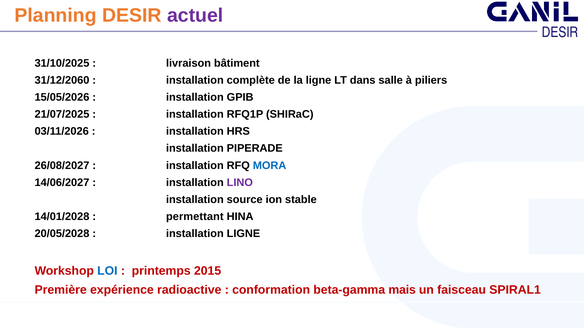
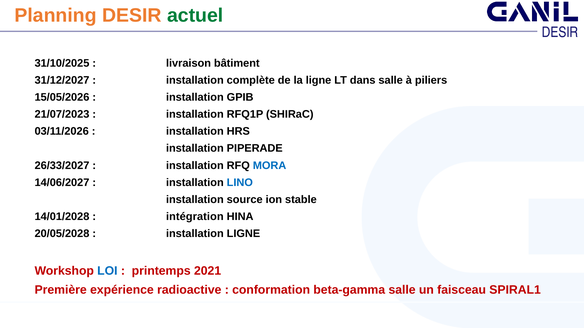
actuel colour: purple -> green (195, 16)
31/12/2060: 31/12/2060 -> 31/12/2027 (62, 80)
21/07/2025: 21/07/2025 -> 21/07/2023 (62, 114)
26/08/2027: 26/08/2027 -> 26/33/2027 (62, 166)
LINO colour: purple -> blue (240, 183)
permettant: permettant -> intégration (195, 217)
2015: 2015 -> 2021 (208, 271)
beta-gamma mais: mais -> salle (402, 290)
